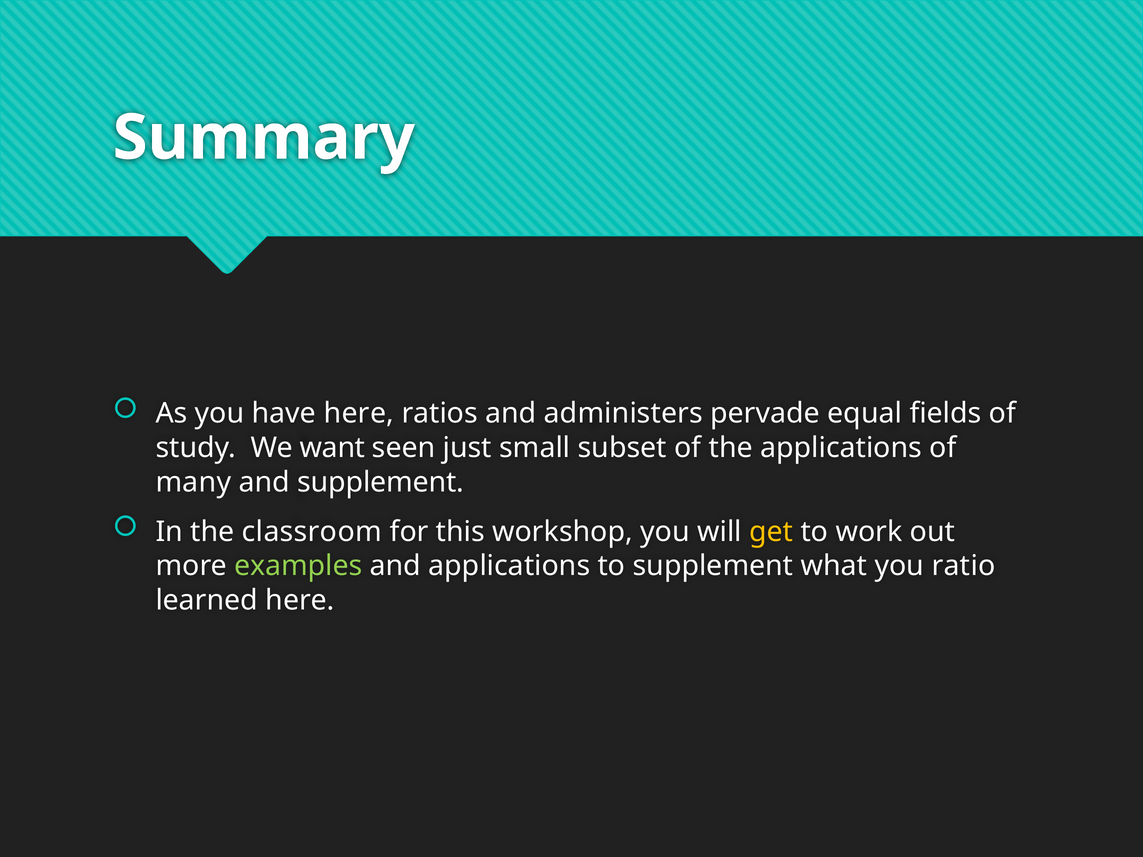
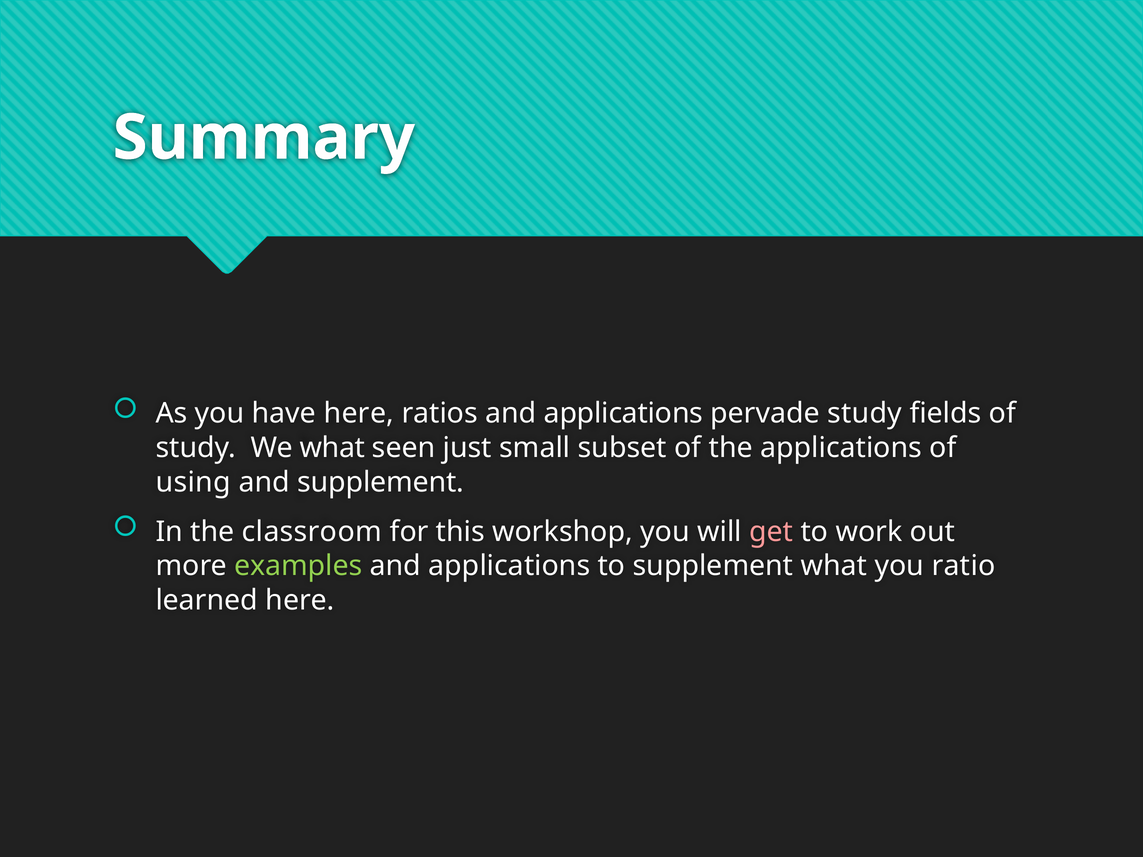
ratios and administers: administers -> applications (623, 414)
pervade equal: equal -> study (865, 414)
We want: want -> what (332, 448)
many: many -> using (193, 482)
get colour: yellow -> pink (771, 532)
